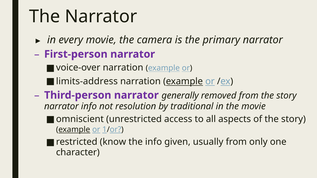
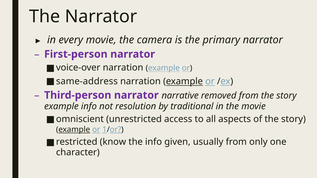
limits-address: limits-address -> same-address (87, 81)
generally: generally -> narrative (180, 96)
narrator: narrator -> example (61, 106)
